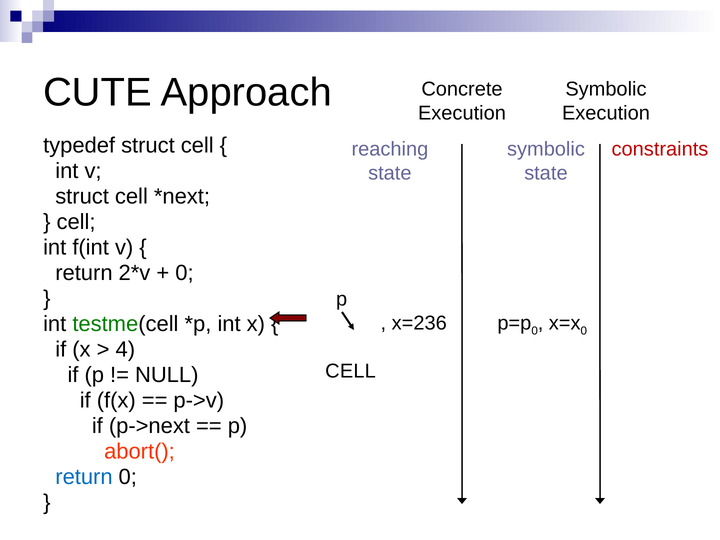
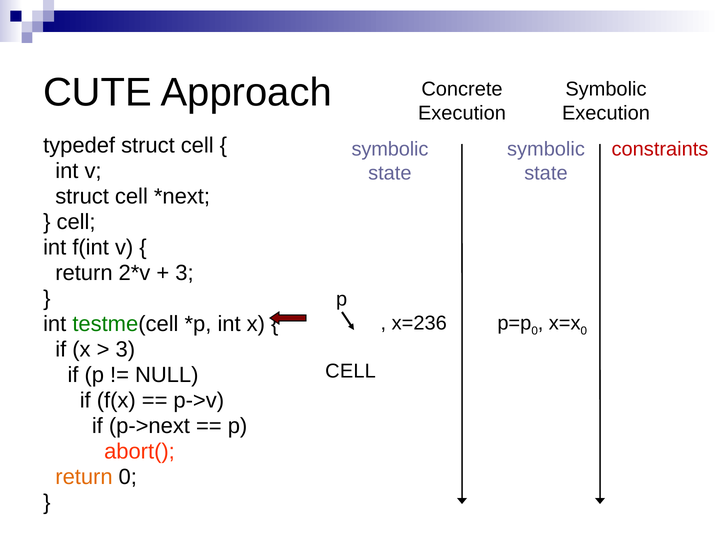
reaching: reaching -> symbolic (390, 149)
0: 0 -> 3 (184, 273)
4: 4 -> 3 (125, 349)
return colour: blue -> orange (84, 477)
